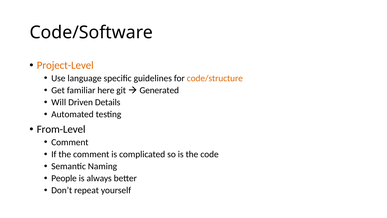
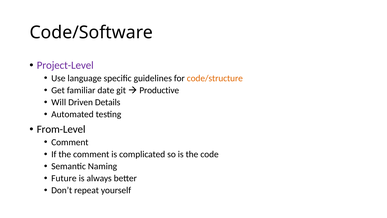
Project-Level colour: orange -> purple (65, 65)
here: here -> date (106, 90)
Generated: Generated -> Productive (159, 90)
People: People -> Future (64, 178)
